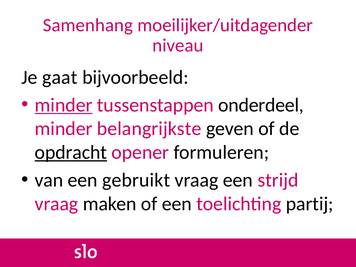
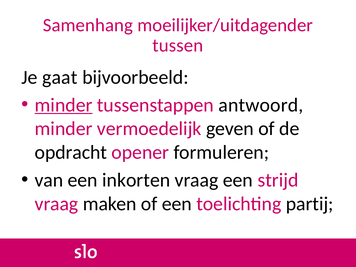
niveau: niveau -> tussen (178, 46)
onderdeel: onderdeel -> antwoord (261, 105)
belangrijkste: belangrijkste -> vermoedelijk (149, 129)
opdracht underline: present -> none (71, 152)
gebruikt: gebruikt -> inkorten (136, 180)
